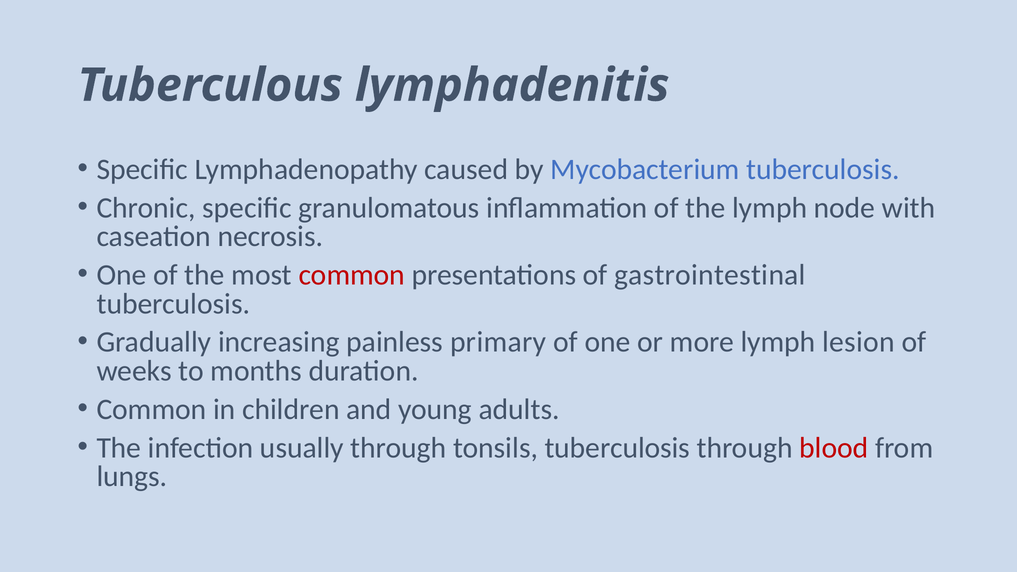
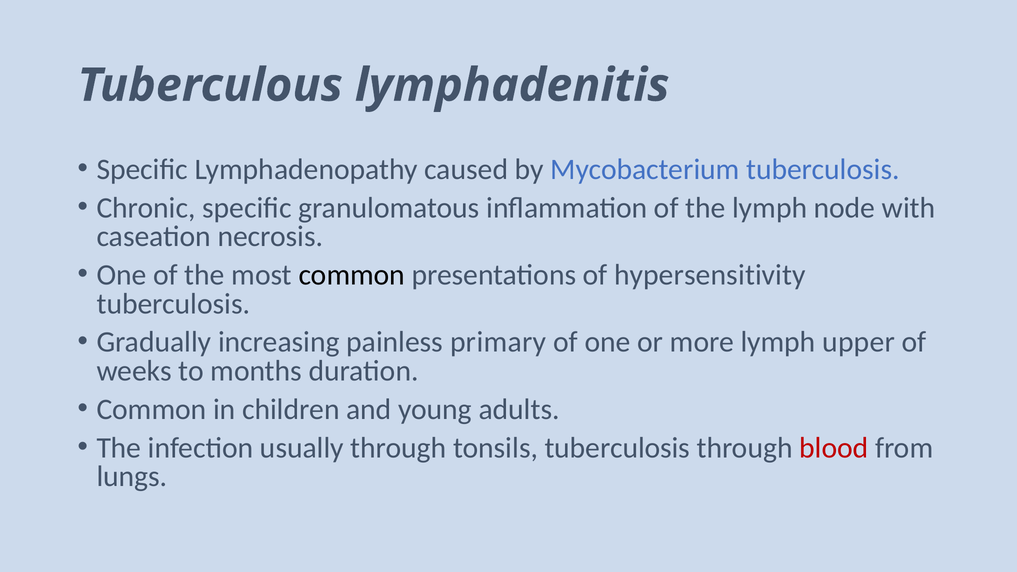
common colour: red -> black (352, 275)
gastrointestinal: gastrointestinal -> hypersensitivity (710, 275)
lesion: lesion -> upper (859, 342)
